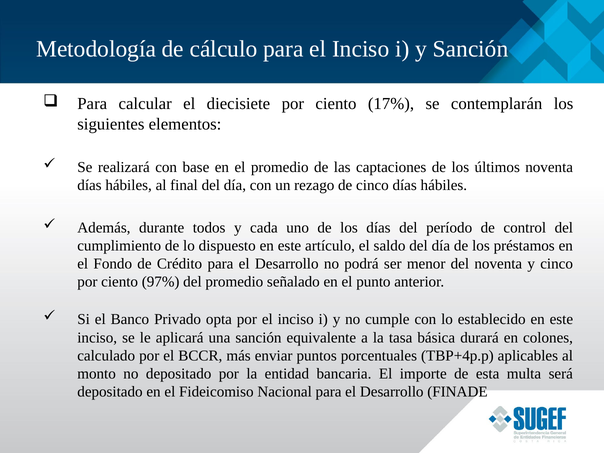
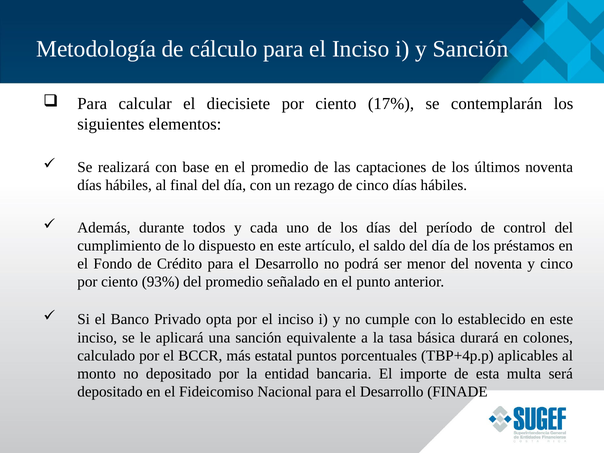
97%: 97% -> 93% (161, 282)
enviar: enviar -> estatal (274, 356)
